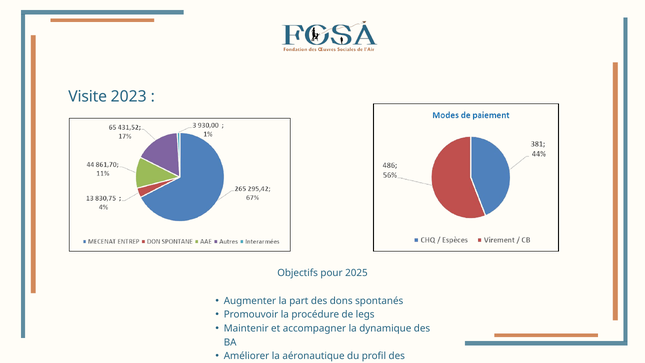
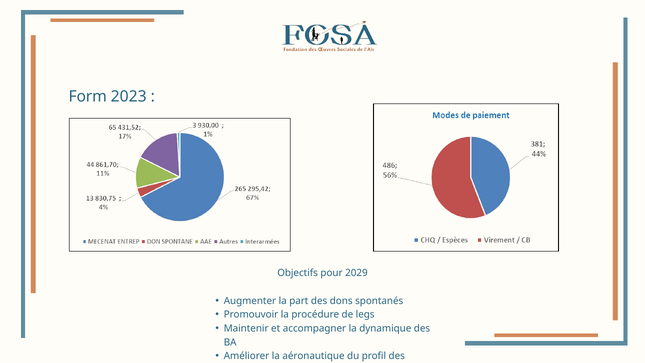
Visite: Visite -> Form (88, 97)
2025: 2025 -> 2029 (356, 273)
